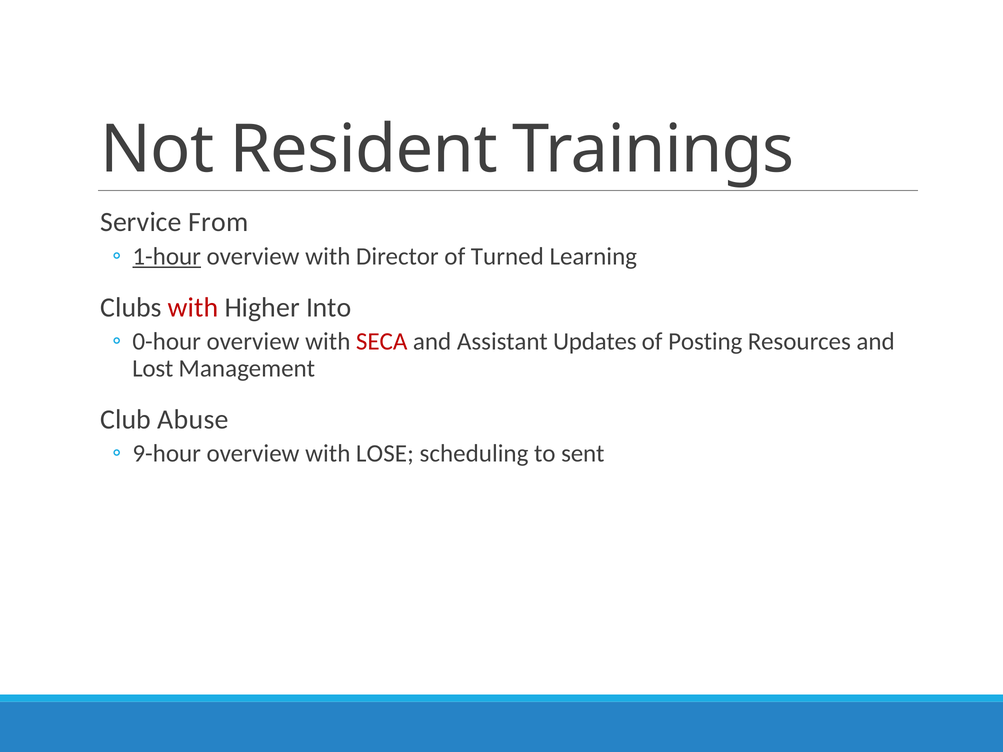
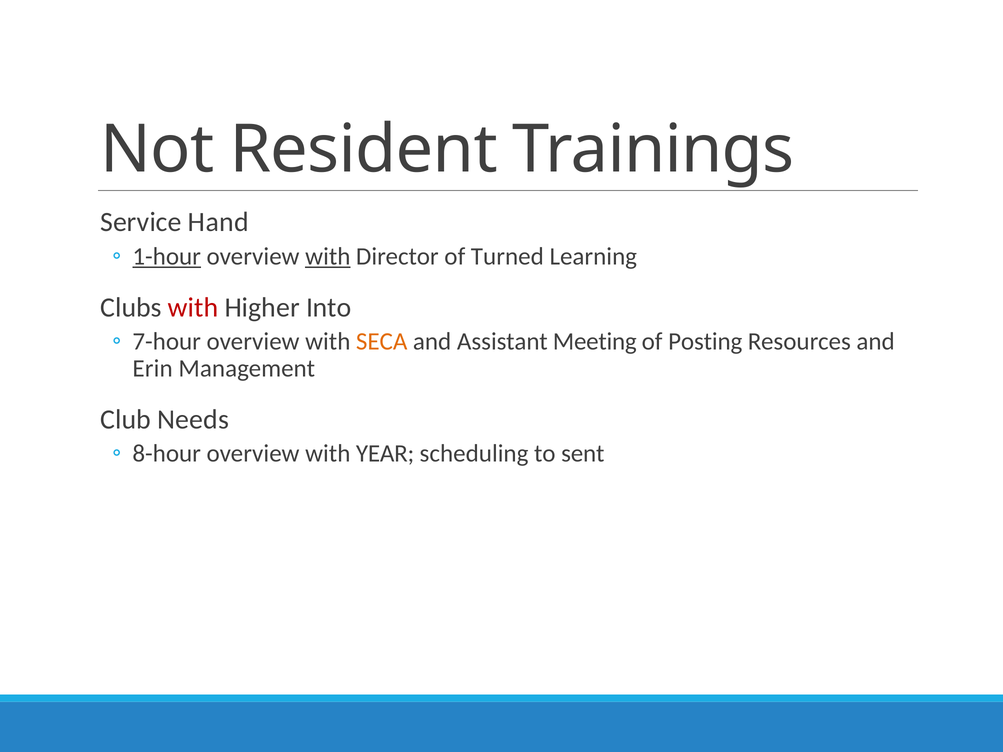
From: From -> Hand (218, 222)
with underline: none -> present (328, 257)
0-hour: 0-hour -> 7-hour (167, 342)
SECA colour: red -> orange (382, 342)
Updates: Updates -> Meeting (595, 342)
Lost: Lost -> Erin (153, 369)
Abuse: Abuse -> Needs (193, 420)
9-hour: 9-hour -> 8-hour (167, 454)
LOSE: LOSE -> YEAR (385, 454)
